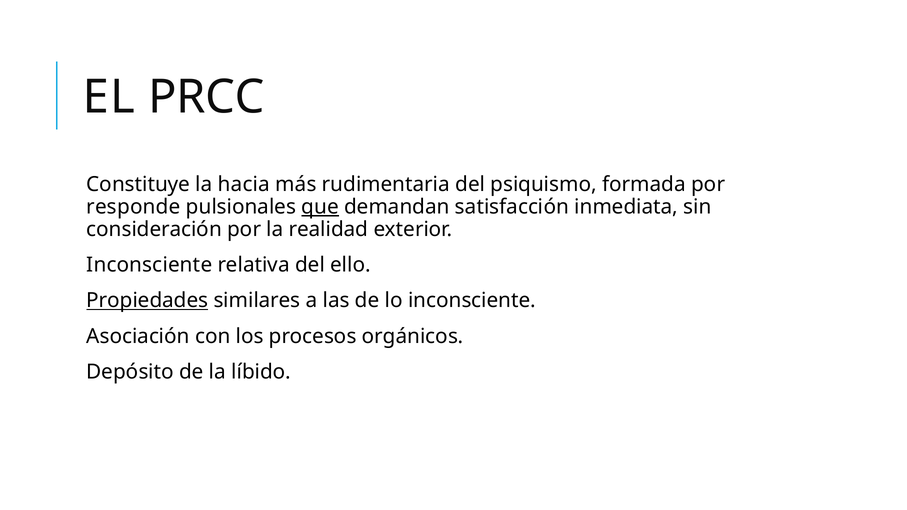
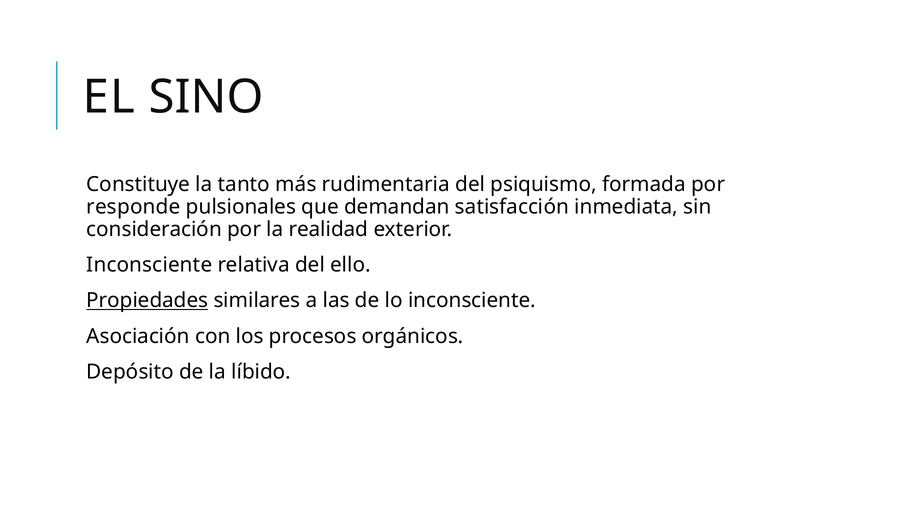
PRCC: PRCC -> SINO (206, 97)
hacia: hacia -> tanto (244, 185)
que underline: present -> none (320, 207)
